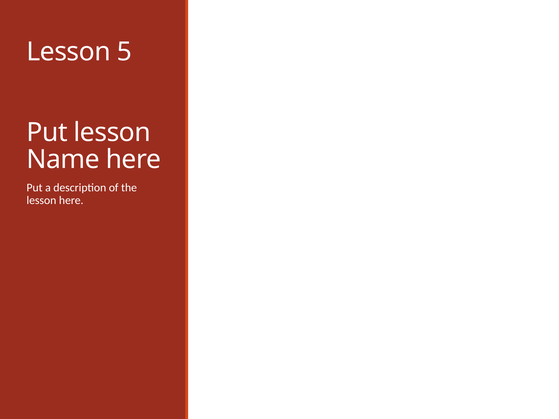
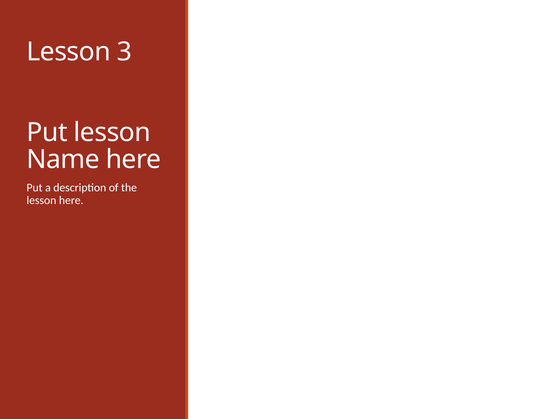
5: 5 -> 3 (124, 52)
